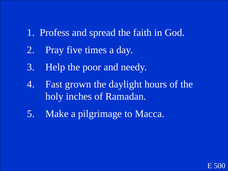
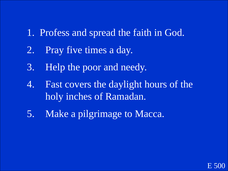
grown: grown -> covers (78, 84)
